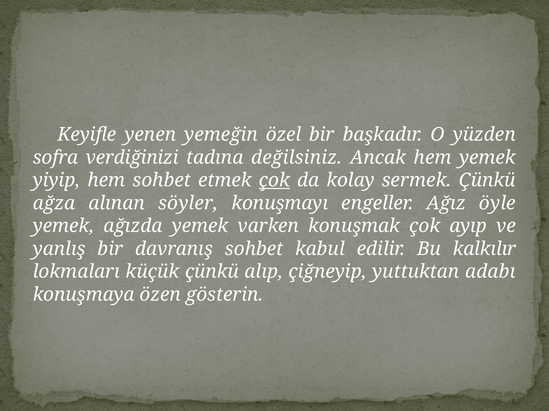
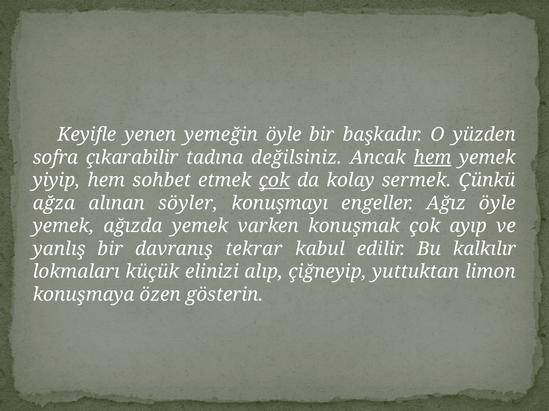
yemeğin özel: özel -> öyle (284, 135)
verdiğinizi: verdiğinizi -> çıkarabilir (132, 158)
hem underline: none -> present (433, 158)
davranış sohbet: sohbet -> tekrar (254, 249)
küçük çünkü: çünkü -> elinizi (212, 272)
adabı: adabı -> limon (490, 272)
